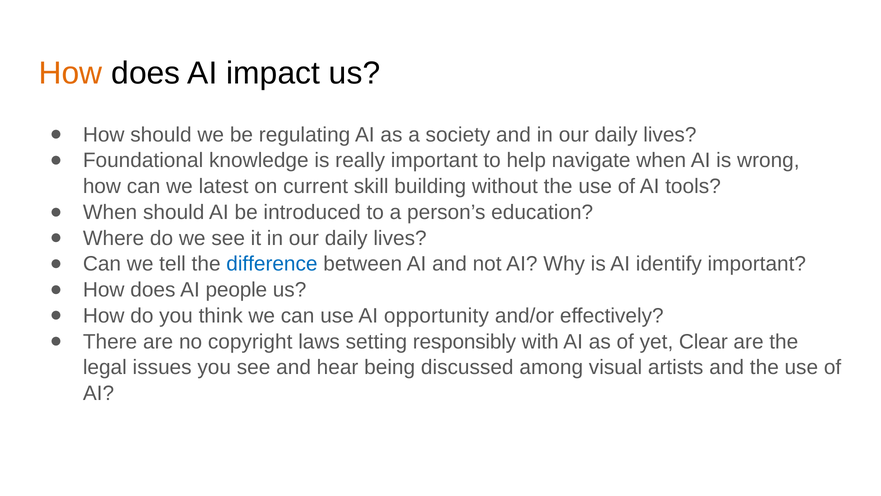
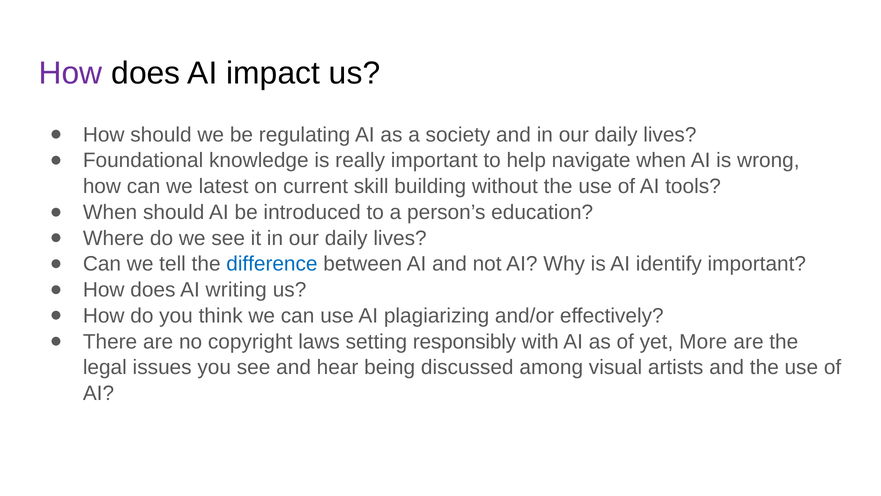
How colour: orange -> purple (71, 73)
people: people -> writing (236, 290)
opportunity: opportunity -> plagiarizing (437, 316)
Clear: Clear -> More (703, 341)
